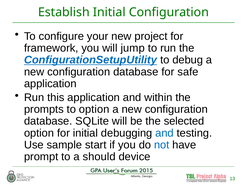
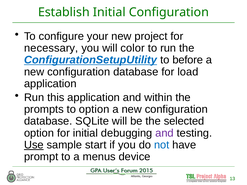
framework: framework -> necessary (51, 48)
jump: jump -> color (133, 48)
debug: debug -> before (188, 60)
safe: safe -> load (188, 72)
and colour: blue -> purple (164, 133)
Use underline: none -> present (34, 145)
should: should -> menus (99, 157)
